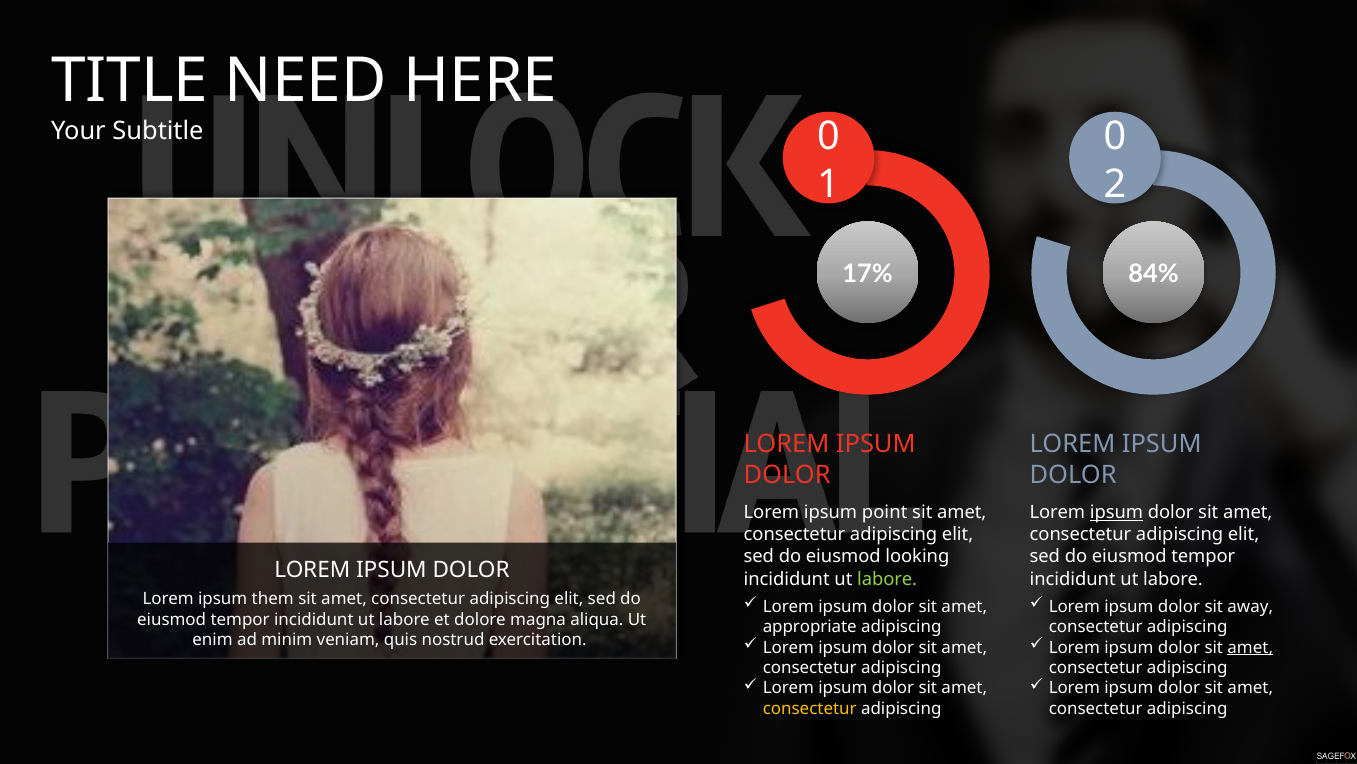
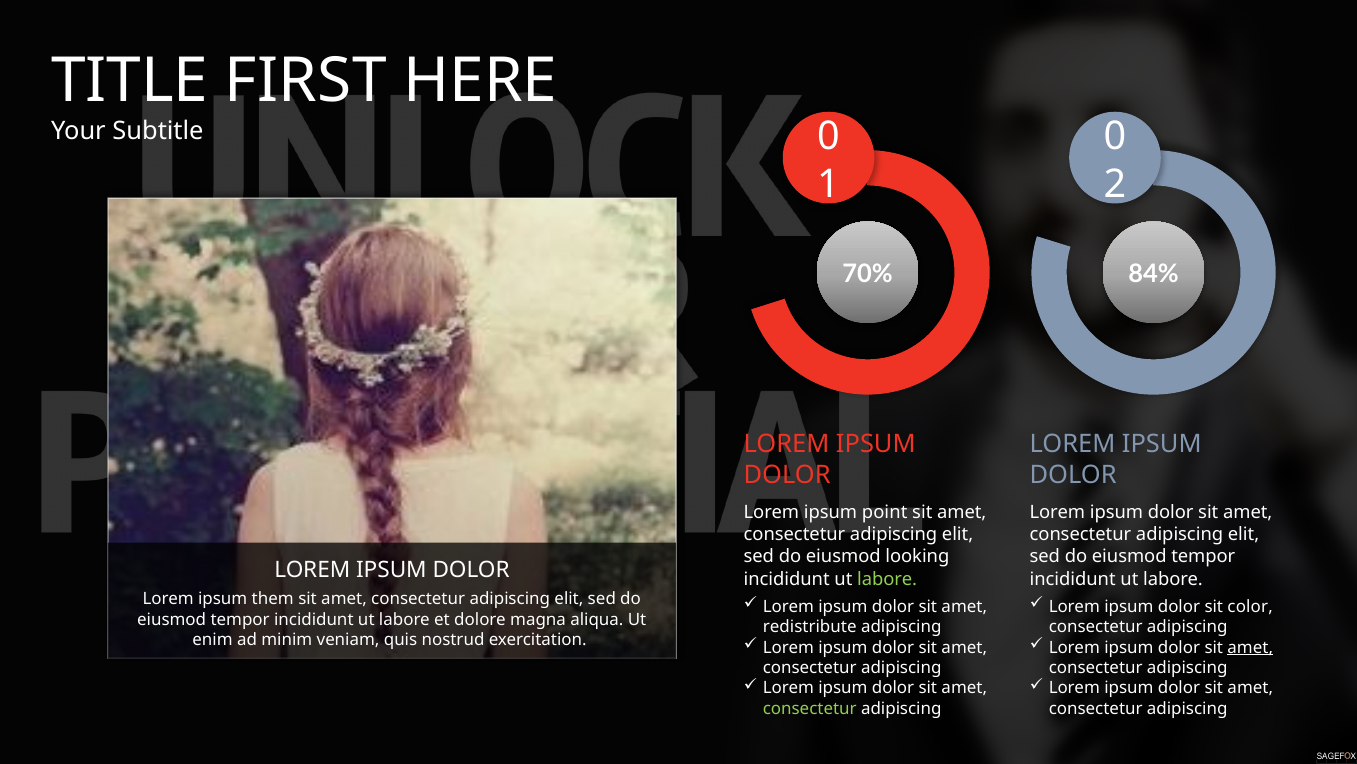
NEED: NEED -> FIRST (306, 81)
17%: 17% -> 70% (868, 274)
ipsum underline: present -> none (1116, 512)
away: away -> color (1250, 606)
appropriate: appropriate -> redistribute (810, 627)
consectetur colour: yellow -> light green (810, 708)
